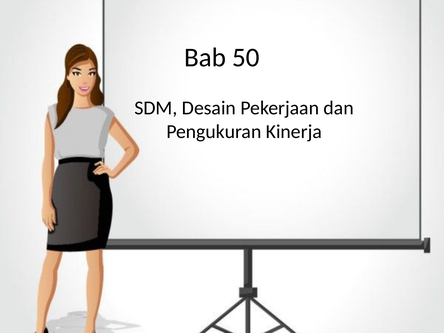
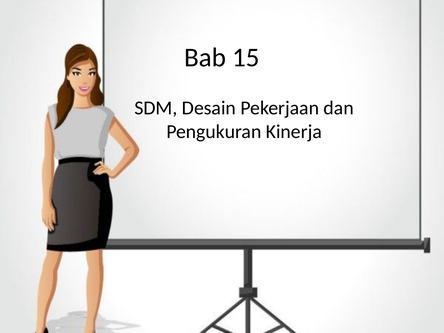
50: 50 -> 15 (246, 57)
